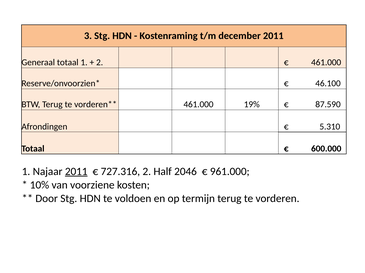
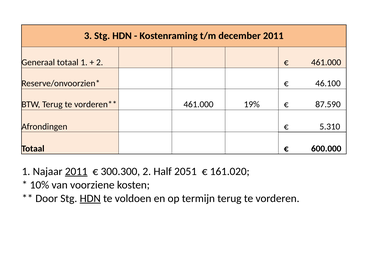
727.316: 727.316 -> 300.300 (120, 172)
2046: 2046 -> 2051 (186, 172)
961.000: 961.000 -> 161.020 (230, 172)
HDN underline: none -> present (90, 199)
